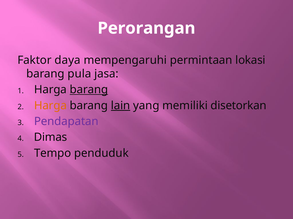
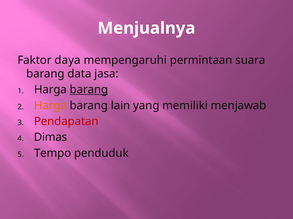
Perorangan: Perorangan -> Menjualnya (146, 28)
lokasi: lokasi -> suara (250, 60)
pula: pula -> data (79, 74)
lain underline: present -> none (121, 106)
disetorkan: disetorkan -> menjawab (239, 106)
Pendapatan colour: purple -> red (66, 122)
